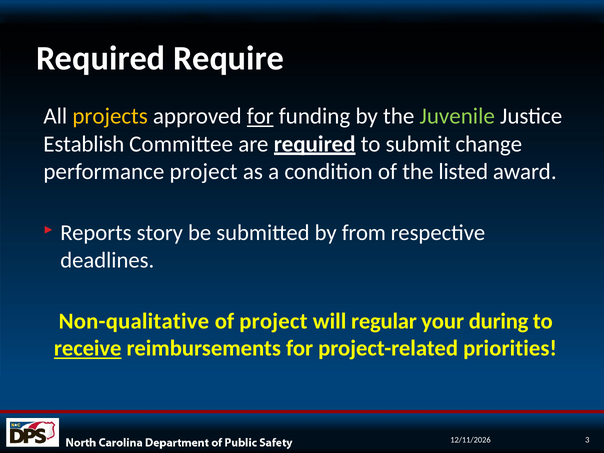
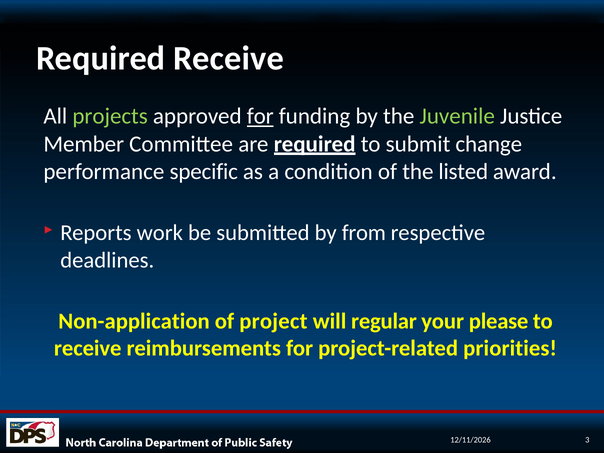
Required Require: Require -> Receive (228, 58)
projects colour: yellow -> light green (110, 116)
Establish: Establish -> Member (84, 144)
performance project: project -> specific (204, 172)
story: story -> work (160, 233)
Non-qualitative: Non-qualitative -> Non-application (134, 321)
during: during -> please (499, 321)
receive underline: present -> none (88, 348)
